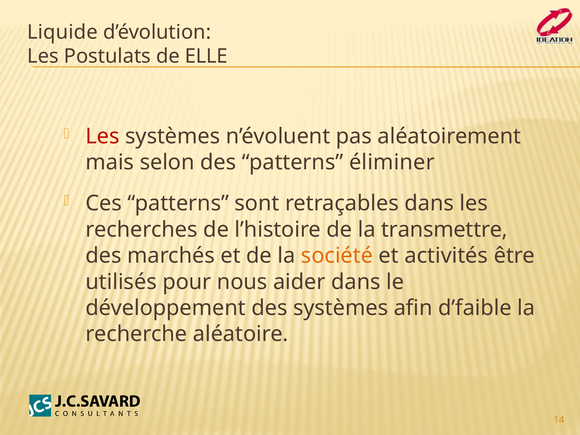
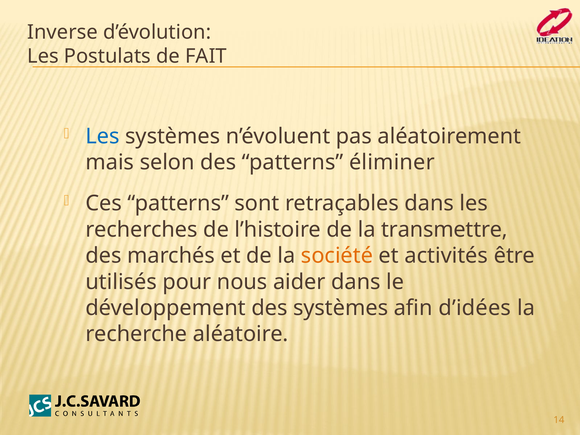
Liquide: Liquide -> Inverse (63, 32)
ELLE: ELLE -> FAIT (206, 56)
Les colour: red -> blue (103, 136)
d’faible: d’faible -> d’idées (475, 308)
